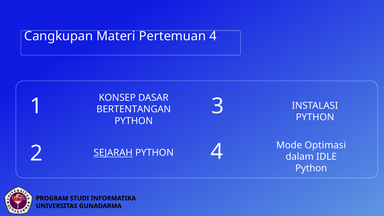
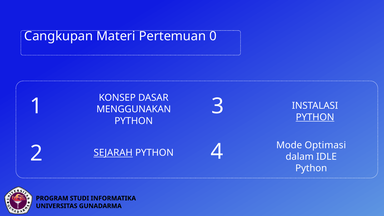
Pertemuan 4: 4 -> 0 (213, 36)
BERTENTANGAN: BERTENTANGAN -> MENGGUNAKAN (134, 109)
PYTHON underline: none -> present (315, 117)
